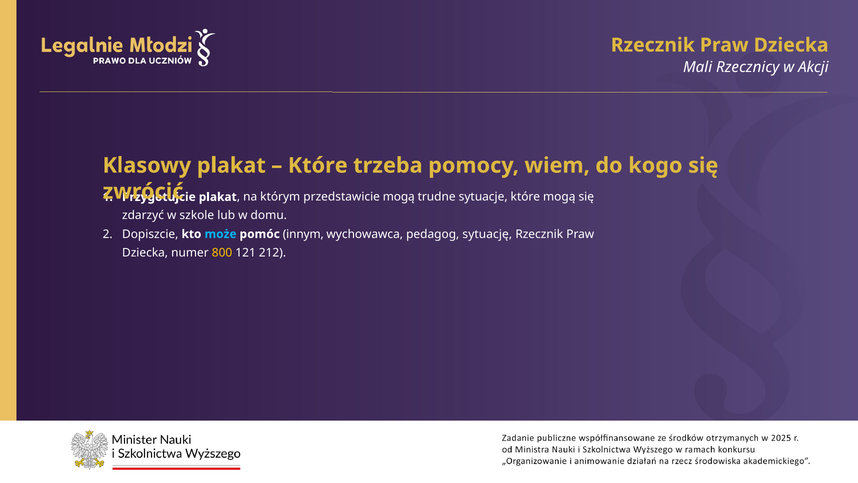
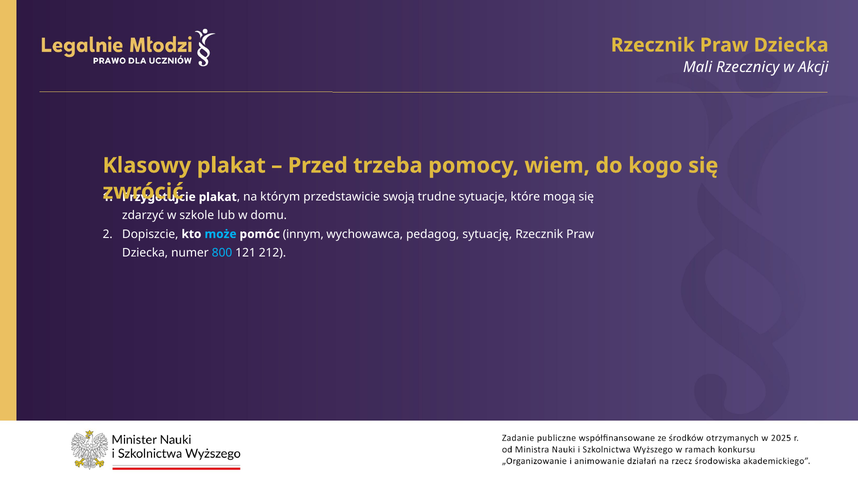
Które: Które -> Przed (318, 165)
przedstawicie mogą: mogą -> swoją (399, 197)
800 colour: yellow -> light blue (222, 252)
